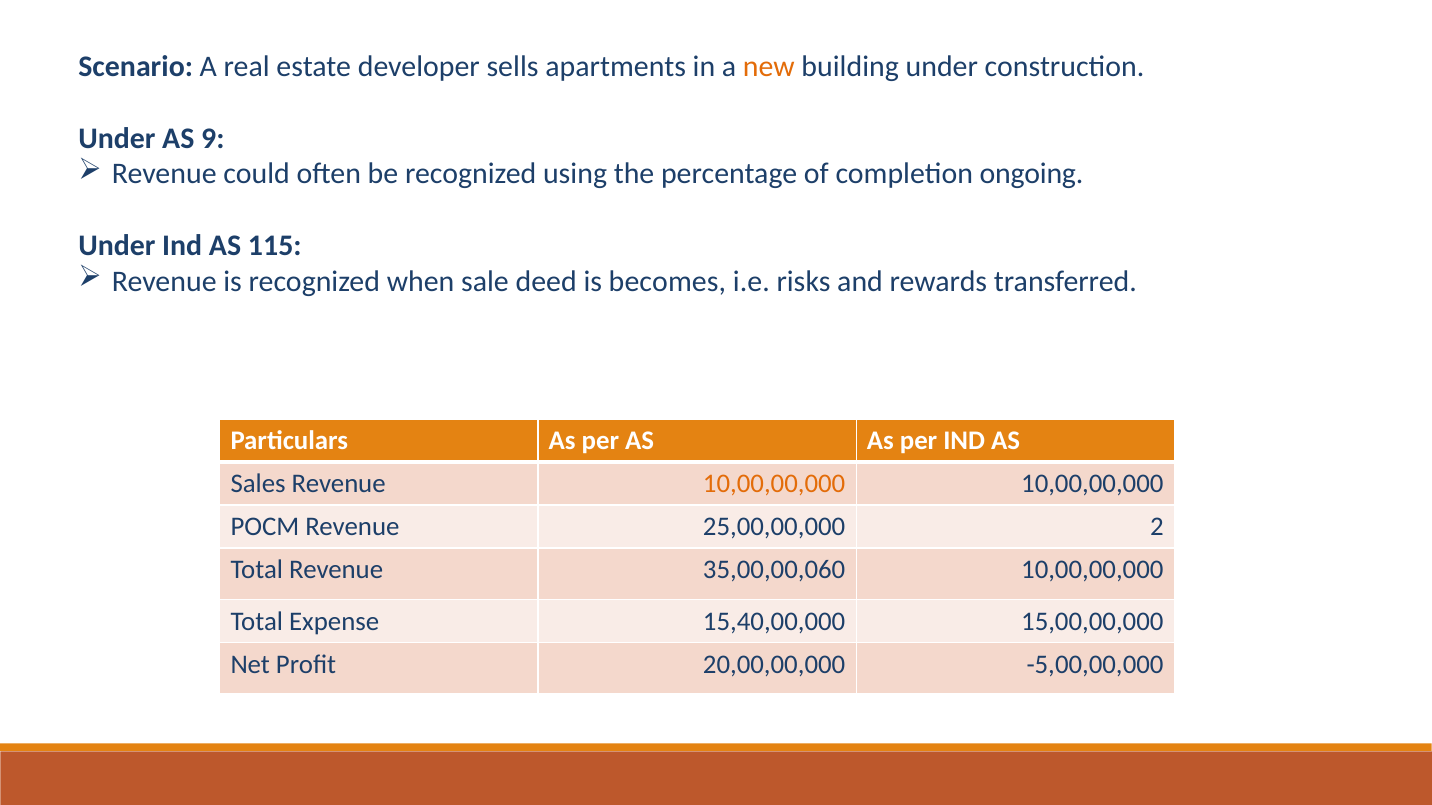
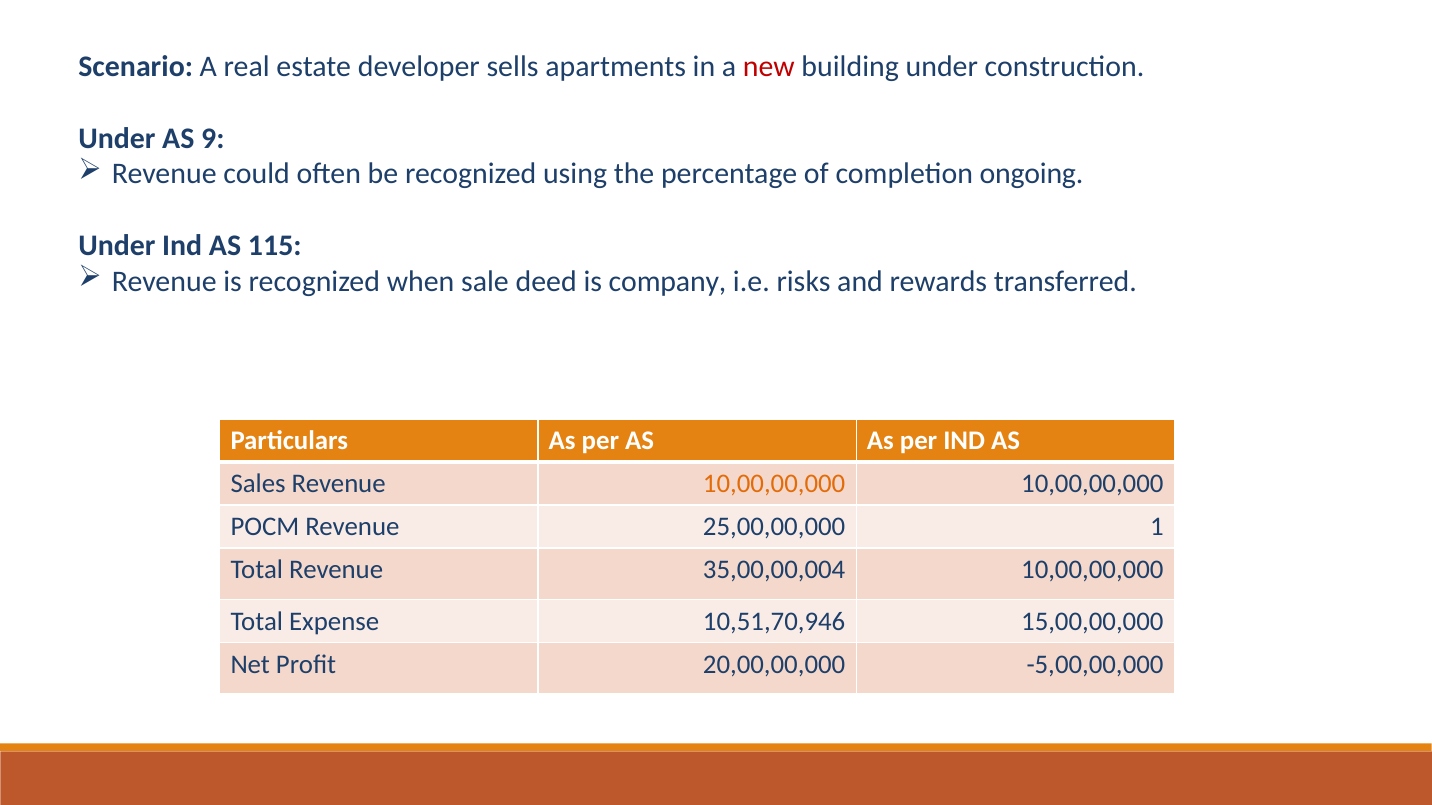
new colour: orange -> red (769, 67)
becomes: becomes -> company (668, 282)
2: 2 -> 1 (1157, 527)
35,00,00,060: 35,00,00,060 -> 35,00,00,004 (774, 570)
15,40,00,000: 15,40,00,000 -> 10,51,70,946 (774, 622)
